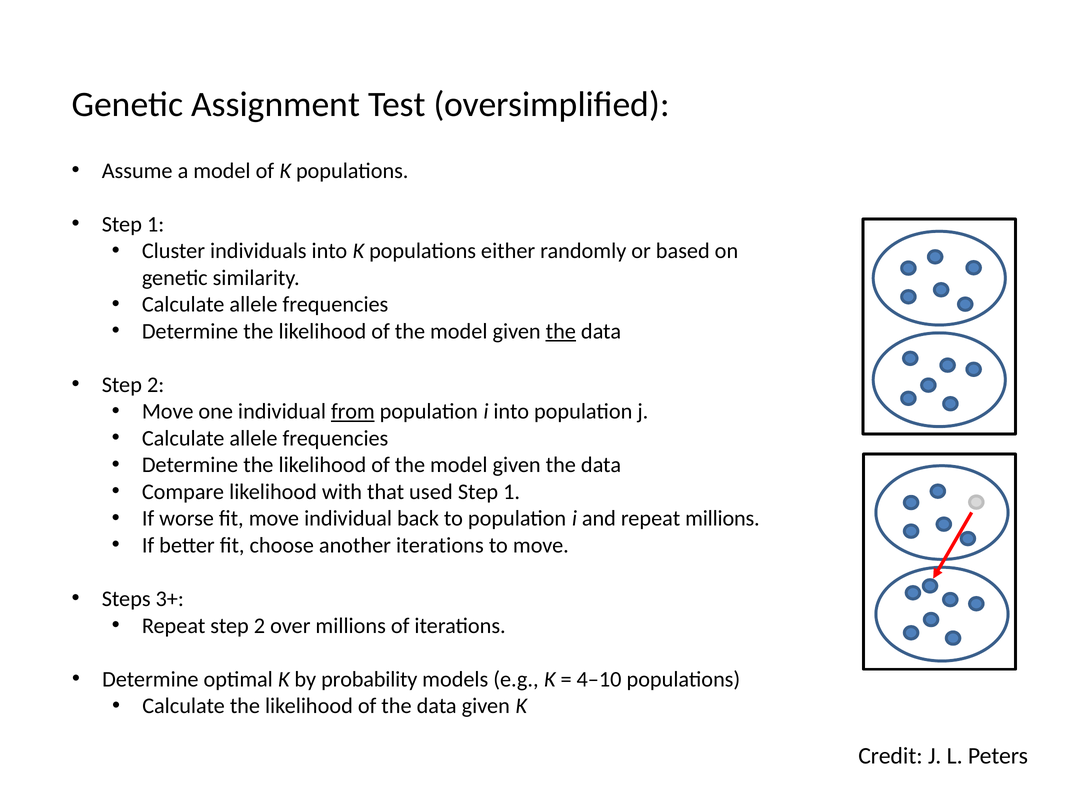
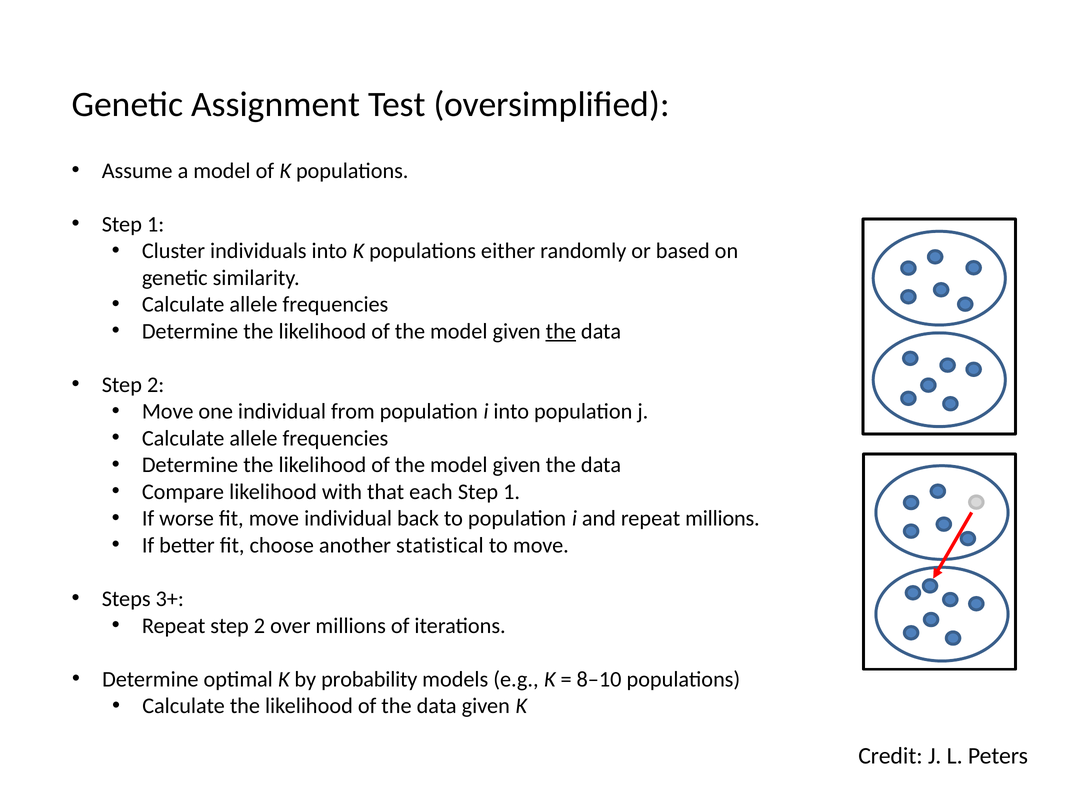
from underline: present -> none (353, 411)
used: used -> each (431, 492)
another iterations: iterations -> statistical (440, 545)
4–10: 4–10 -> 8–10 (599, 679)
